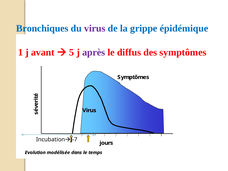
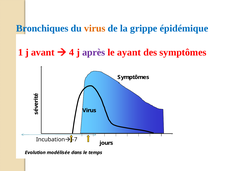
virus colour: purple -> orange (95, 28)
5: 5 -> 4 (72, 52)
diffus: diffus -> ayant (129, 52)
